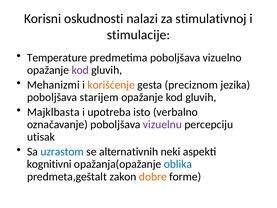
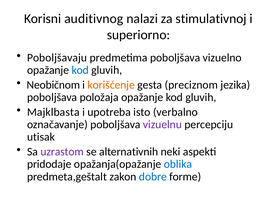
oskudnosti: oskudnosti -> auditivnog (94, 19)
stimulacije: stimulacije -> superiorno (138, 35)
Temperature: Temperature -> Poboljšavaju (57, 58)
kod colour: purple -> blue (80, 70)
Mehanizmi: Mehanizmi -> Neobičnom (53, 85)
starijem: starijem -> položaja (99, 97)
uzrastom colour: blue -> purple (62, 151)
kognitivni: kognitivni -> pridodaje (49, 164)
dobre colour: orange -> blue (153, 176)
